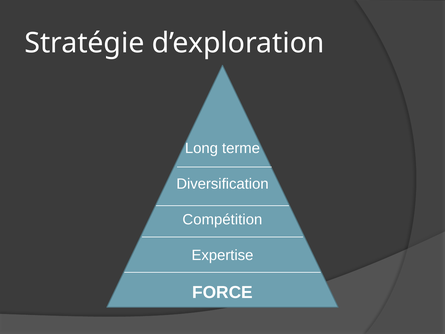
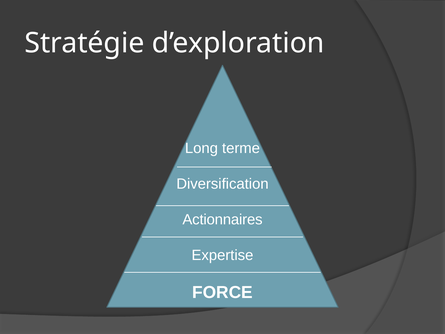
Compétition: Compétition -> Actionnaires (223, 219)
